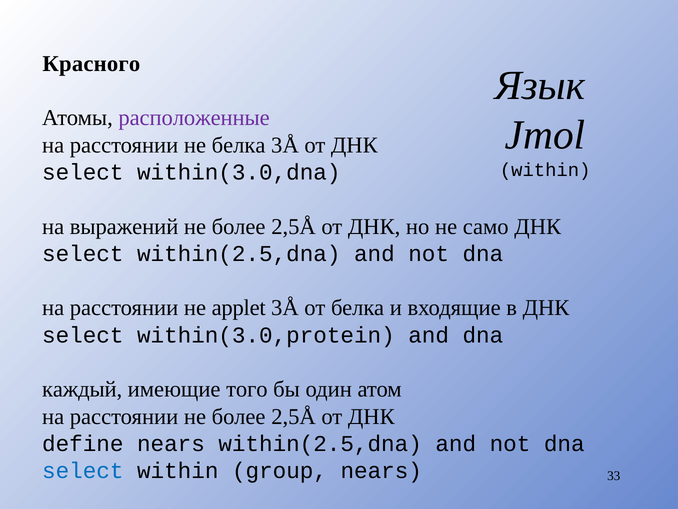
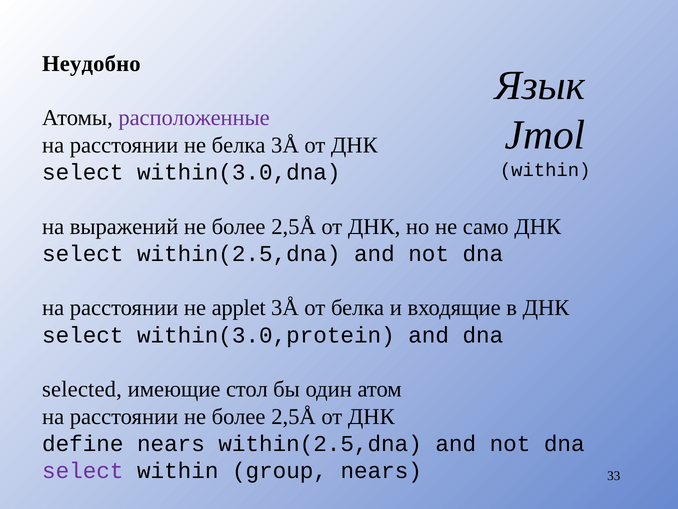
Красного: Красного -> Неудобно (91, 64)
каждый: каждый -> selected (82, 389)
того: того -> стол (247, 389)
select colour: blue -> purple (83, 470)
